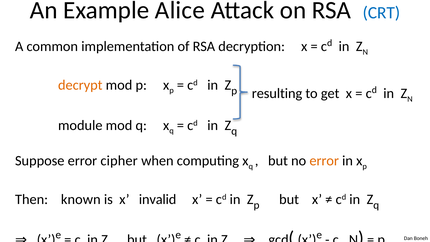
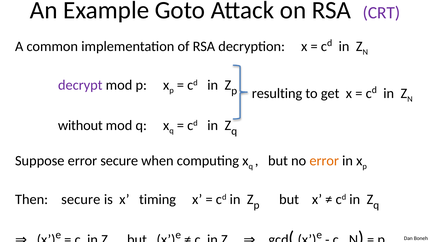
Alice: Alice -> Goto (180, 10)
CRT colour: blue -> purple (381, 13)
decrypt colour: orange -> purple (80, 85)
module: module -> without (80, 125)
error cipher: cipher -> secure (119, 161)
Then known: known -> secure (81, 199)
invalid: invalid -> timing (158, 199)
